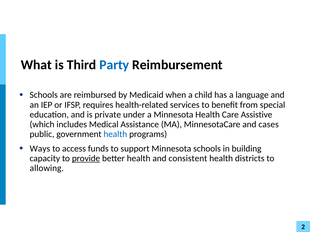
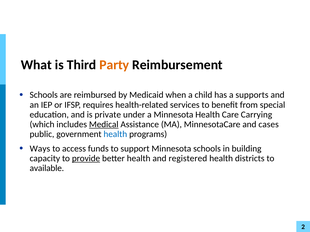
Party colour: blue -> orange (114, 65)
language: language -> supports (252, 95)
Assistive: Assistive -> Carrying (257, 115)
Medical underline: none -> present (104, 125)
consistent: consistent -> registered (188, 159)
allowing: allowing -> available (47, 169)
